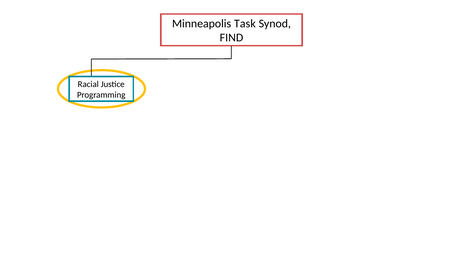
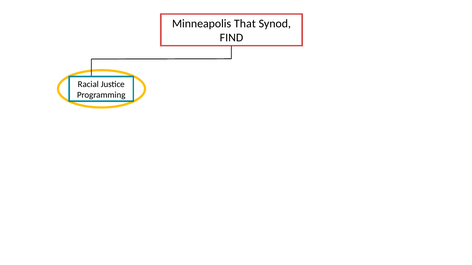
Task: Task -> That (245, 24)
